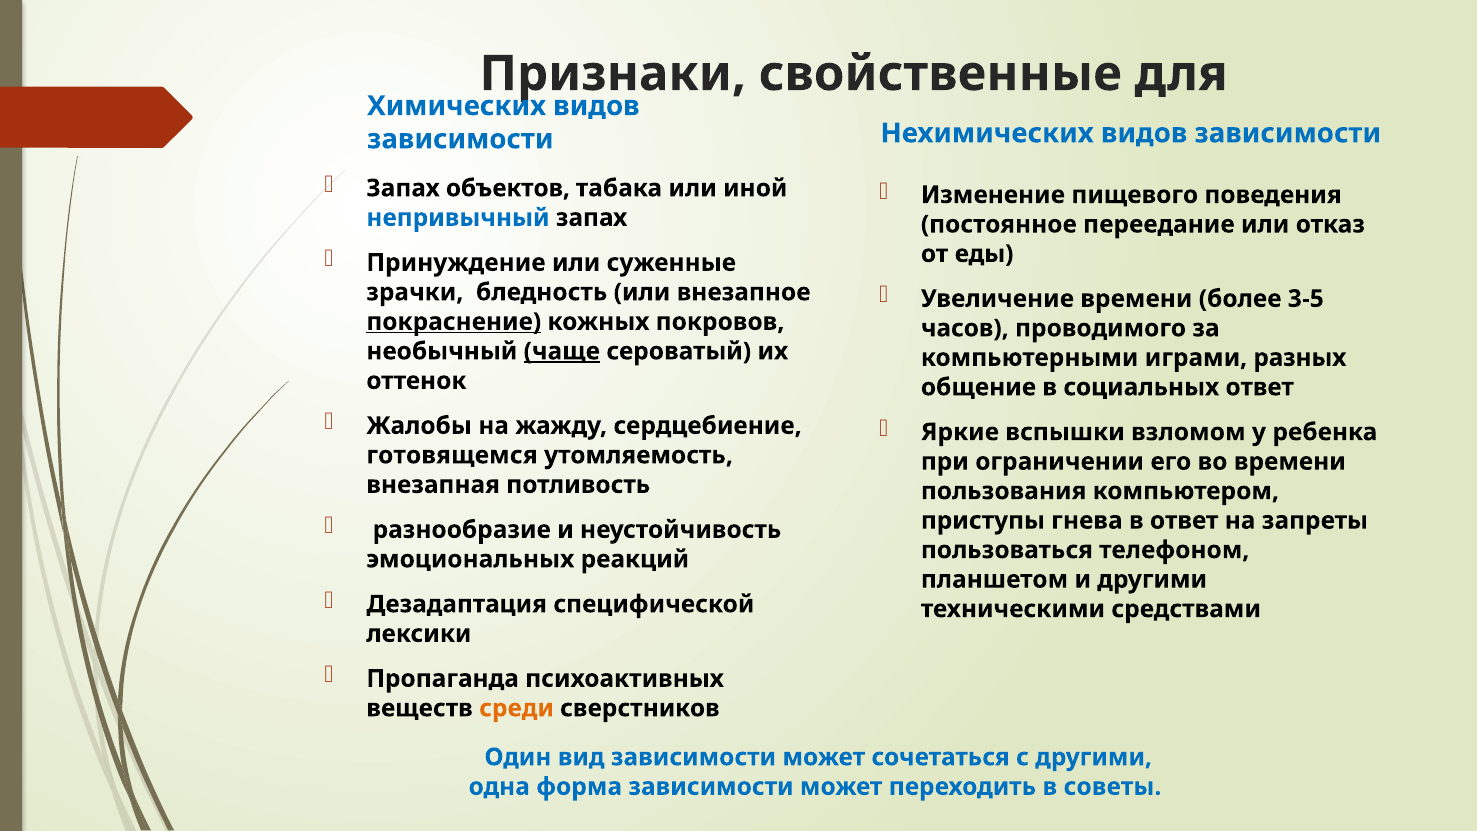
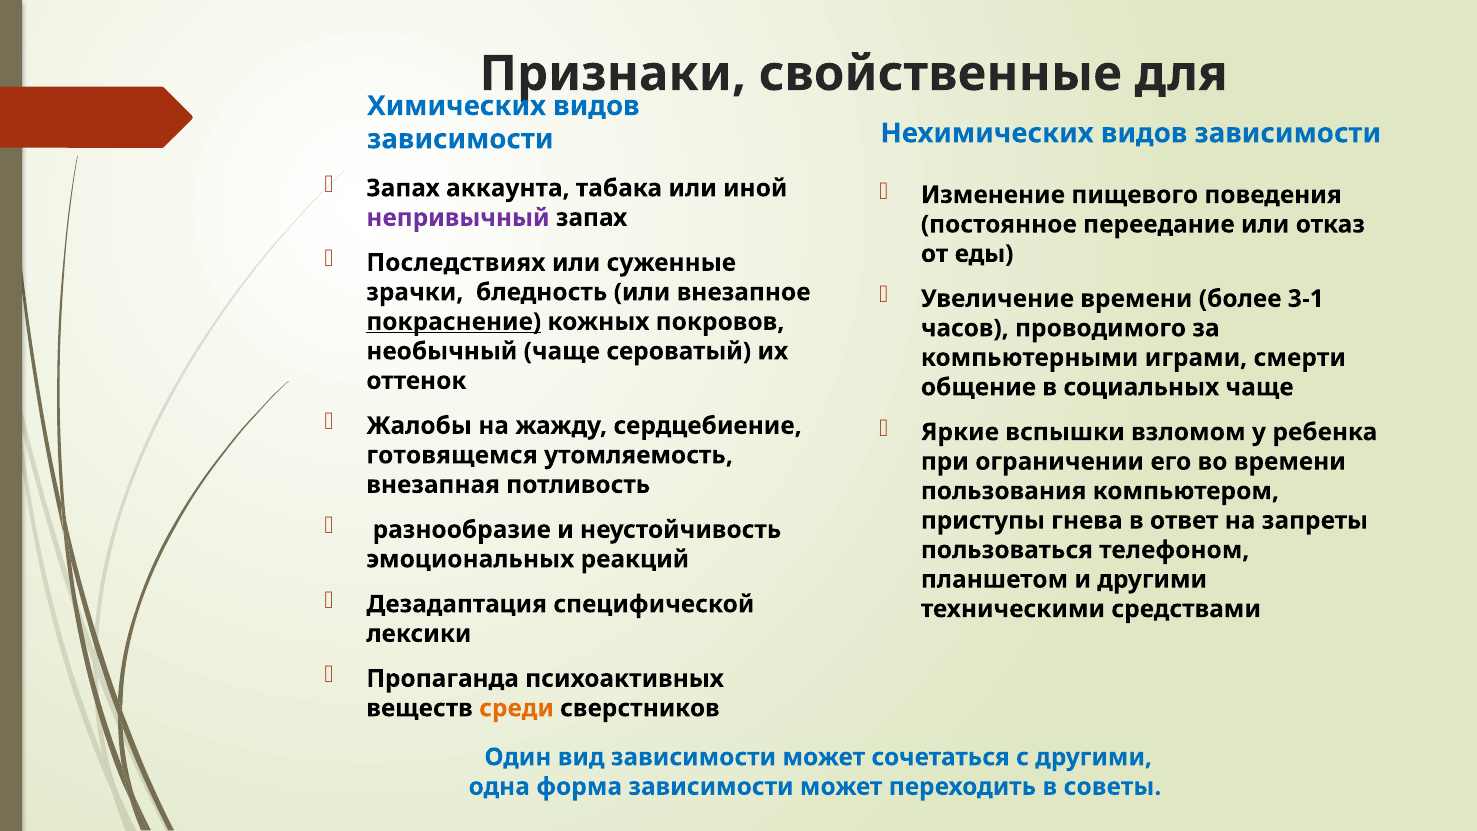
объектов: объектов -> аккаунта (508, 188)
непривычный colour: blue -> purple (458, 218)
Принуждение: Принуждение -> Последствиях (456, 263)
3-5: 3-5 -> 3-1 (1306, 299)
чаще underline: present -> none (562, 351)
разных: разных -> смерти (1300, 358)
социальных ответ: ответ -> чаще (1260, 387)
